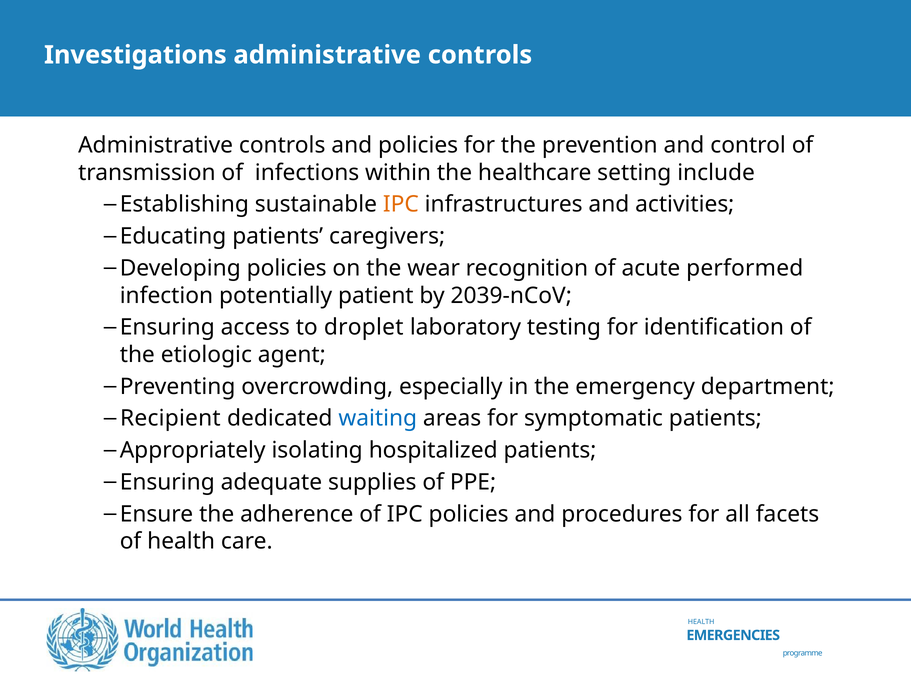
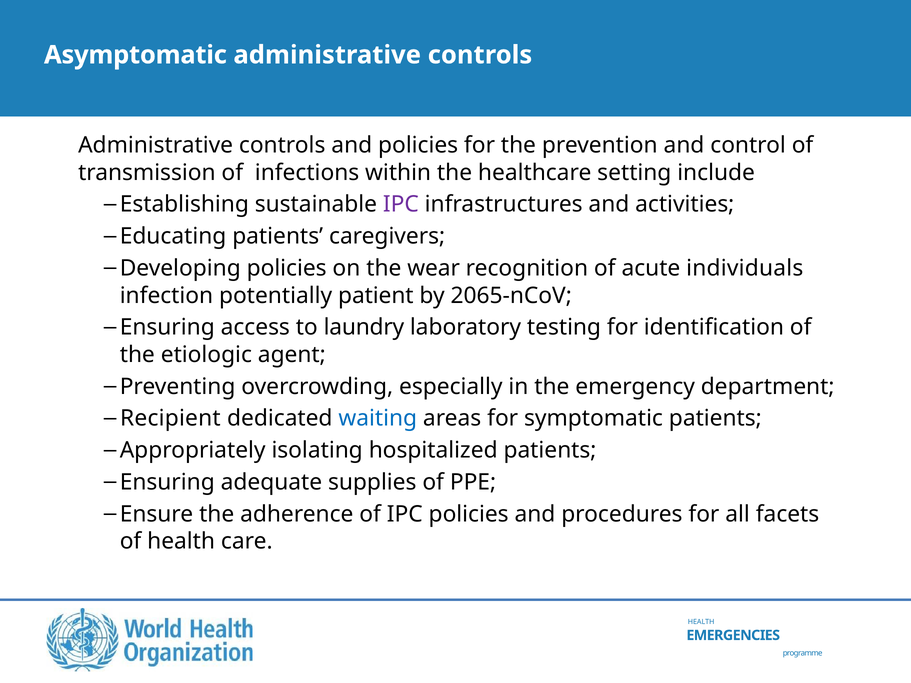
Investigations: Investigations -> Asymptomatic (135, 55)
IPC colour: orange -> purple (401, 205)
performed: performed -> individuals (745, 268)
2039-nCoV: 2039-nCoV -> 2065-nCoV (511, 296)
droplet: droplet -> laundry (364, 328)
